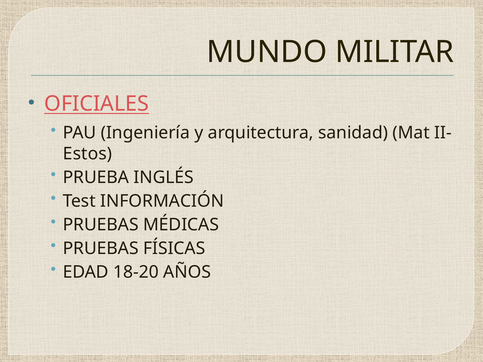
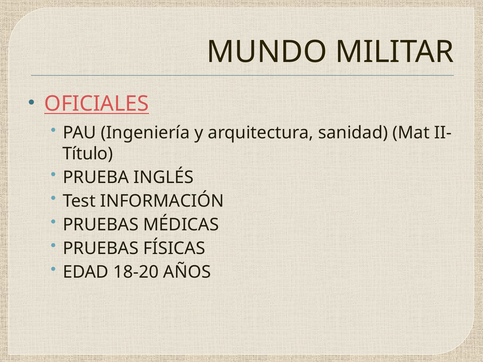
Estos: Estos -> Título (88, 154)
